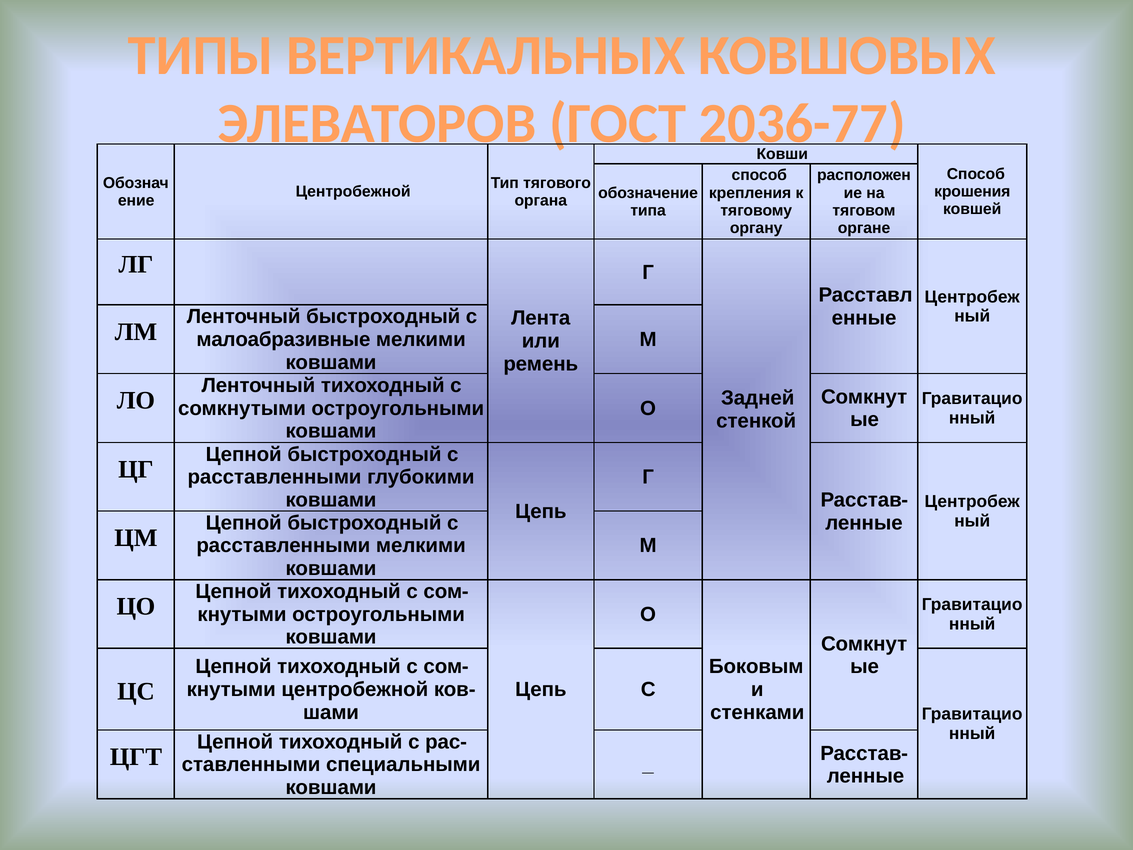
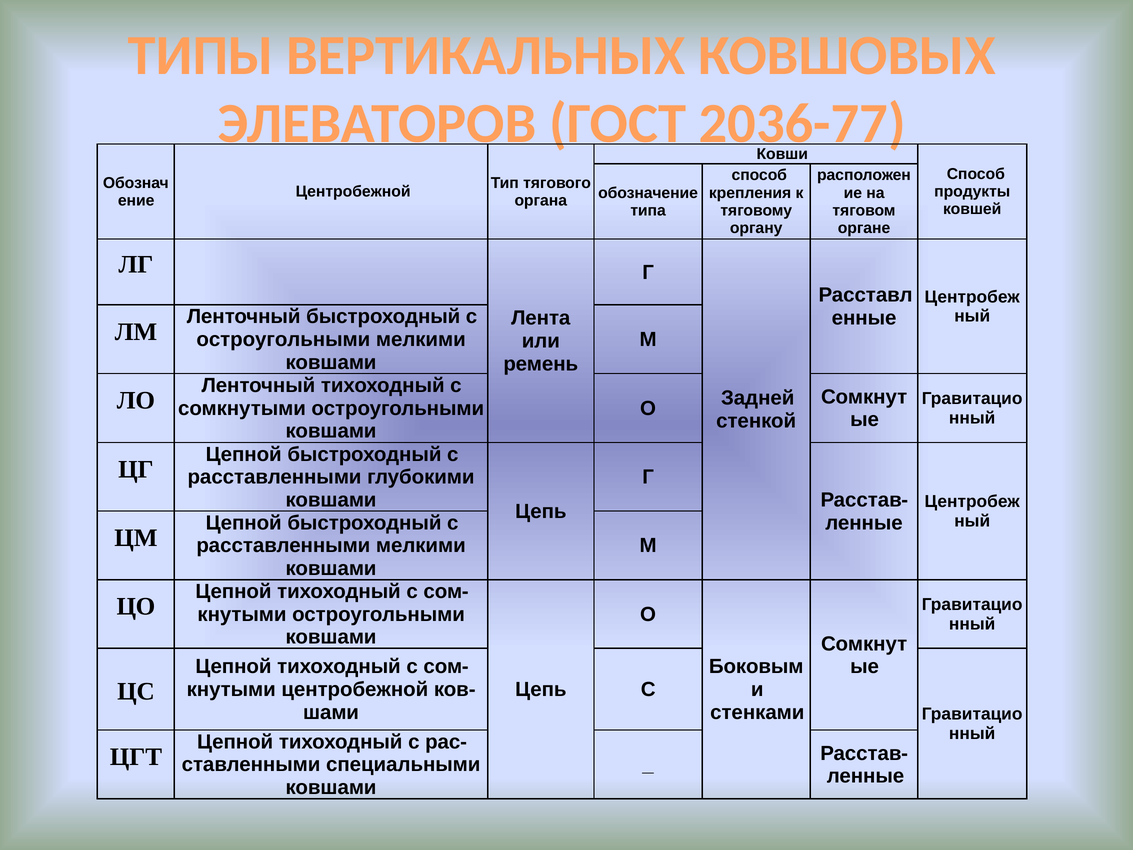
крошения: крошения -> продукты (972, 192)
малоабразивные: малоабразивные -> остроугольными (283, 339)
